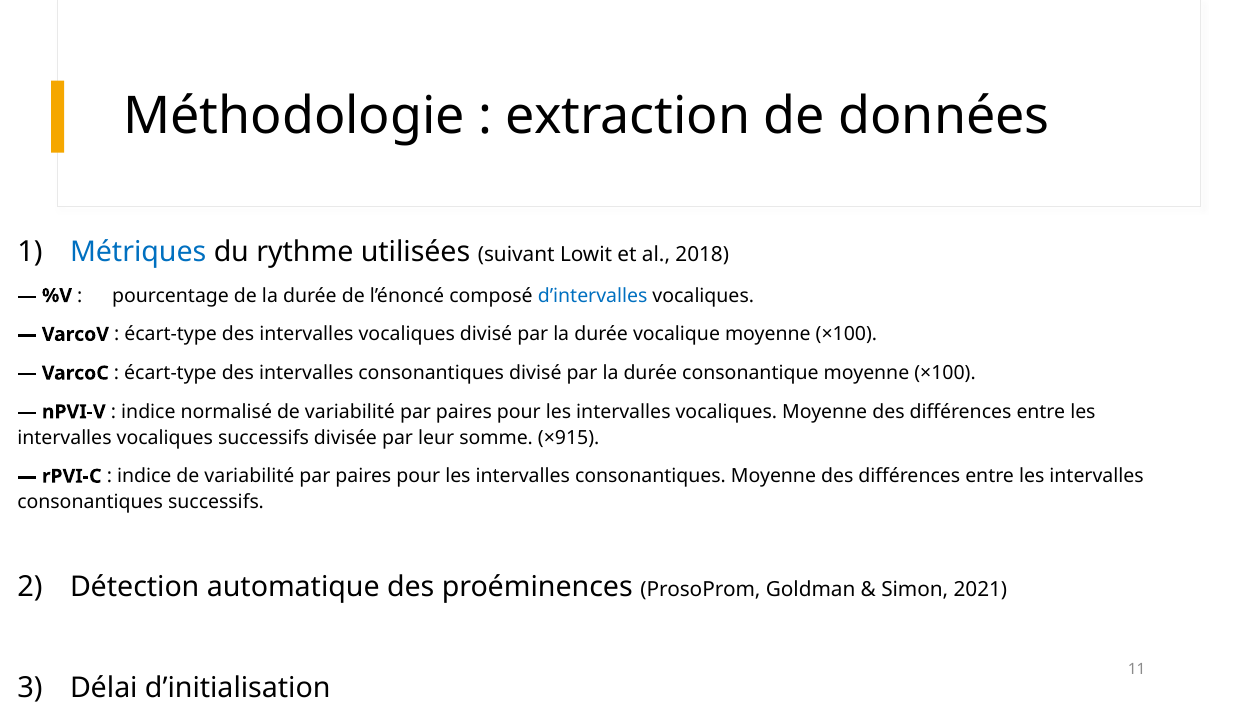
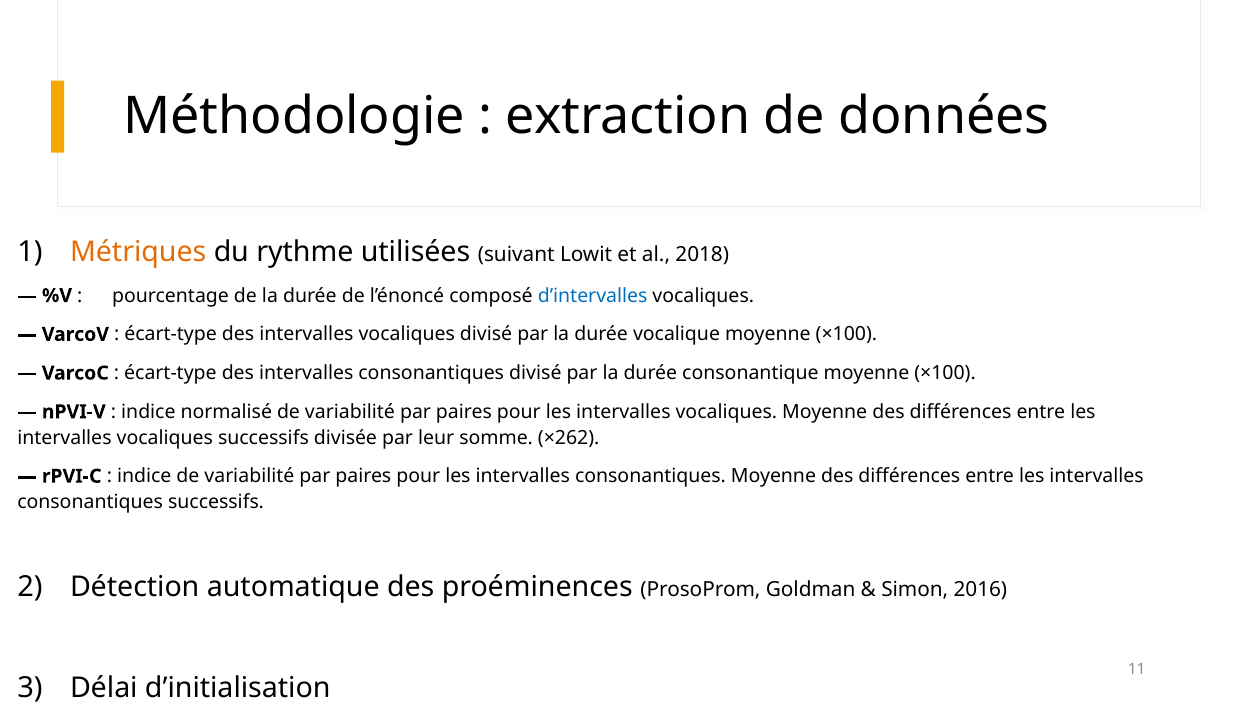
Métriques colour: blue -> orange (138, 252)
×915: ×915 -> ×262 (569, 438)
2021: 2021 -> 2016 (980, 589)
